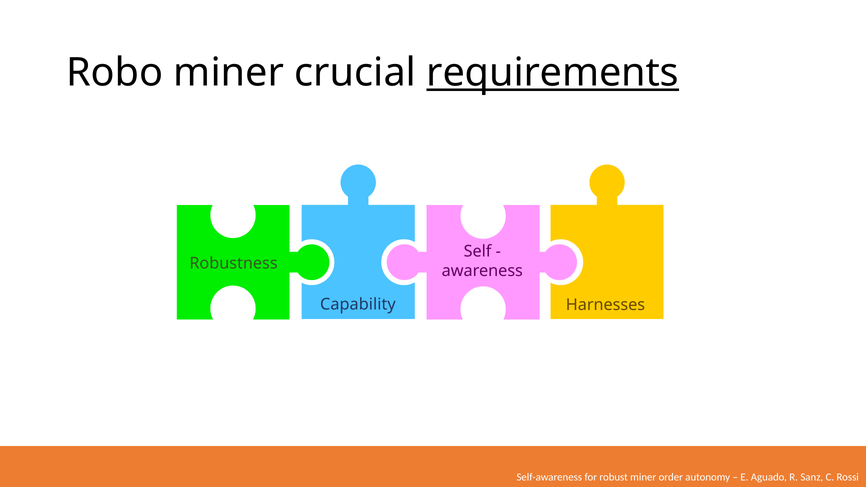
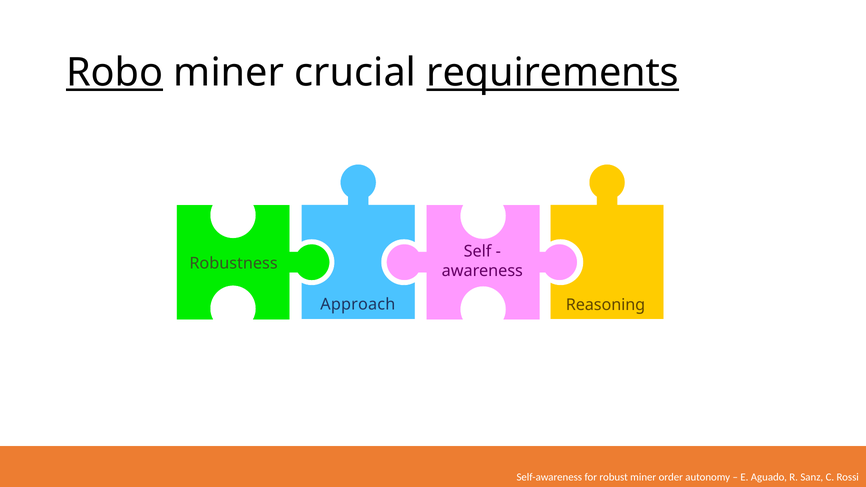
Robo underline: none -> present (115, 73)
Capability: Capability -> Approach (358, 304)
Harnesses: Harnesses -> Reasoning (606, 305)
